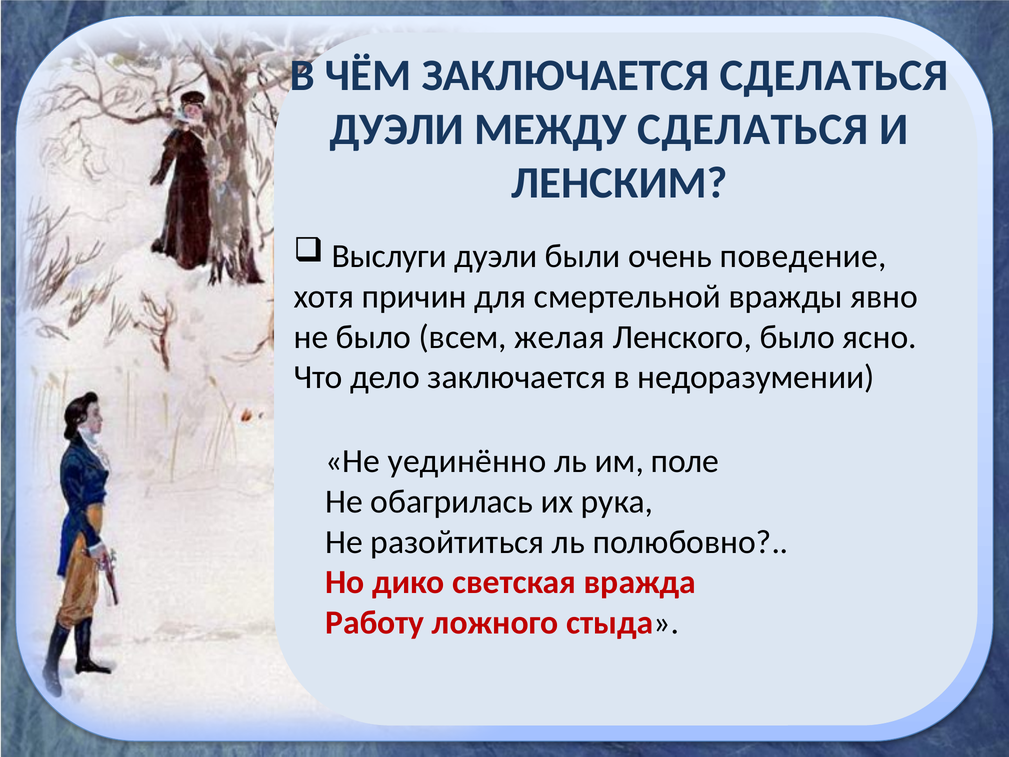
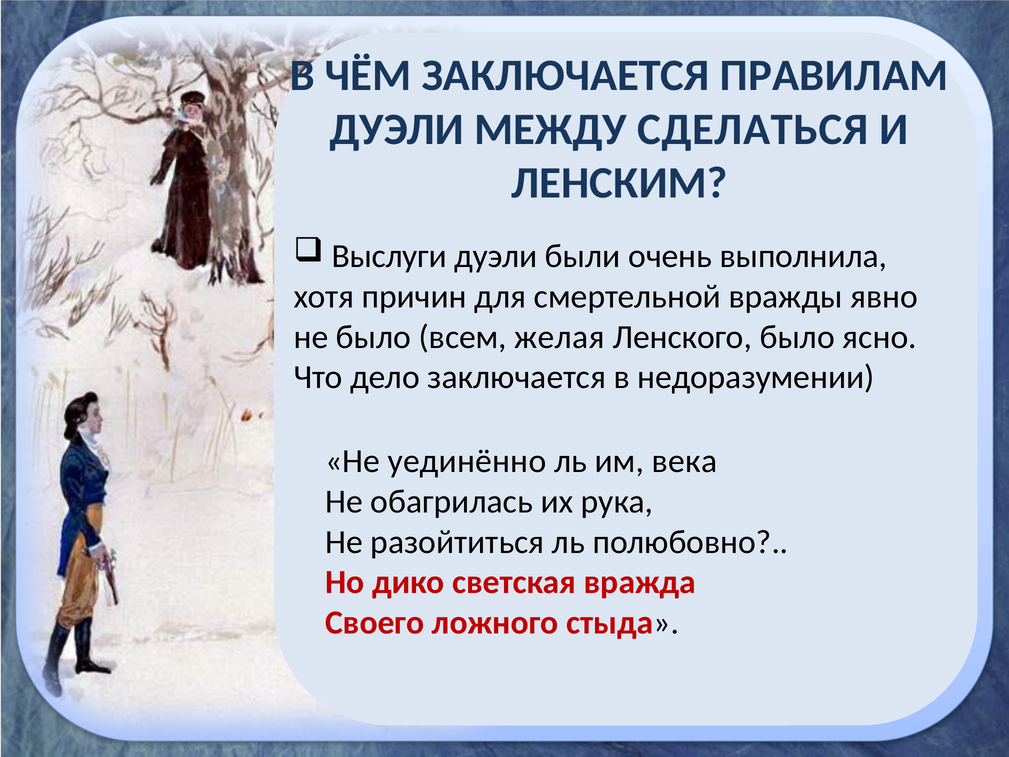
ЗАКЛЮЧАЕТСЯ СДЕЛАТЬСЯ: СДЕЛАТЬСЯ -> ПРАВИЛАМ (834, 75)
поведение: поведение -> выполнила (803, 256)
поле: поле -> века (685, 461)
Работу: Работу -> Своего (375, 622)
